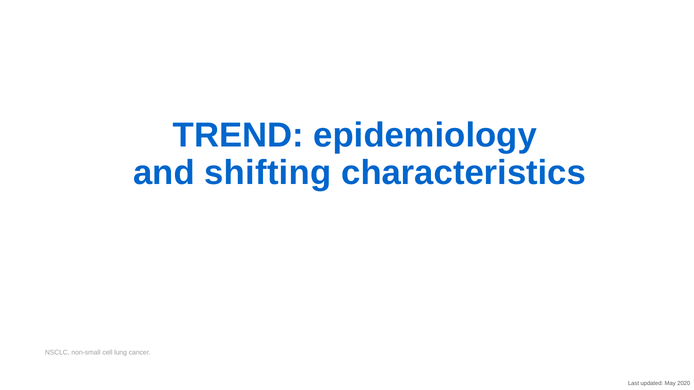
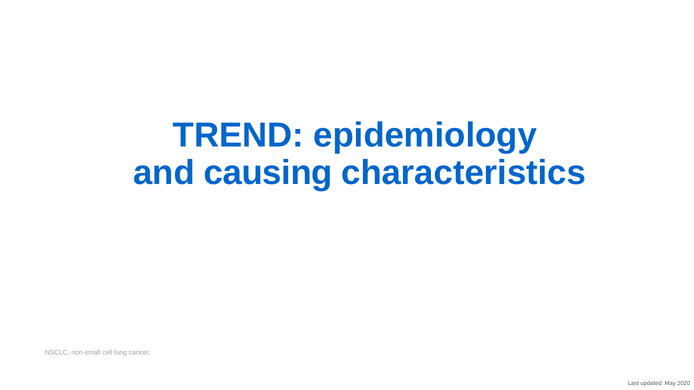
shifting: shifting -> causing (268, 173)
